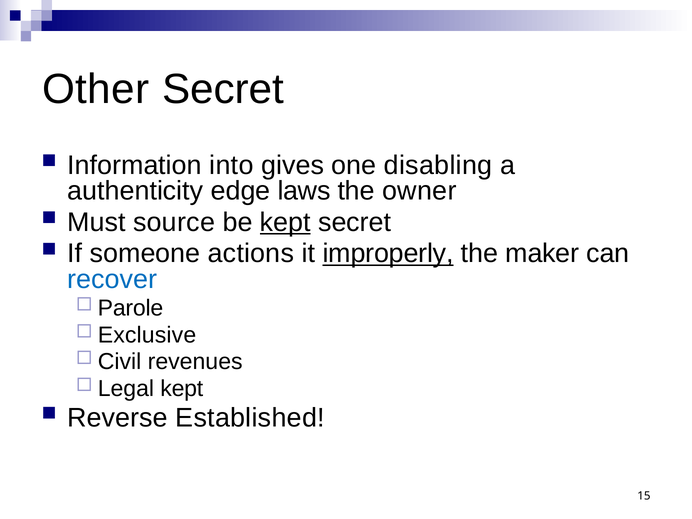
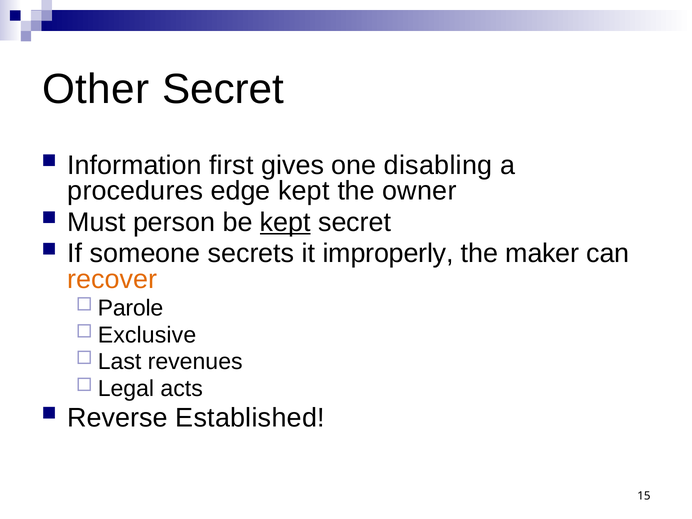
into: into -> first (231, 165)
authenticity: authenticity -> procedures (135, 191)
edge laws: laws -> kept (304, 191)
source: source -> person (174, 222)
actions: actions -> secrets (251, 254)
improperly underline: present -> none (388, 254)
recover colour: blue -> orange (112, 279)
Civil: Civil -> Last (120, 362)
Legal kept: kept -> acts (182, 388)
